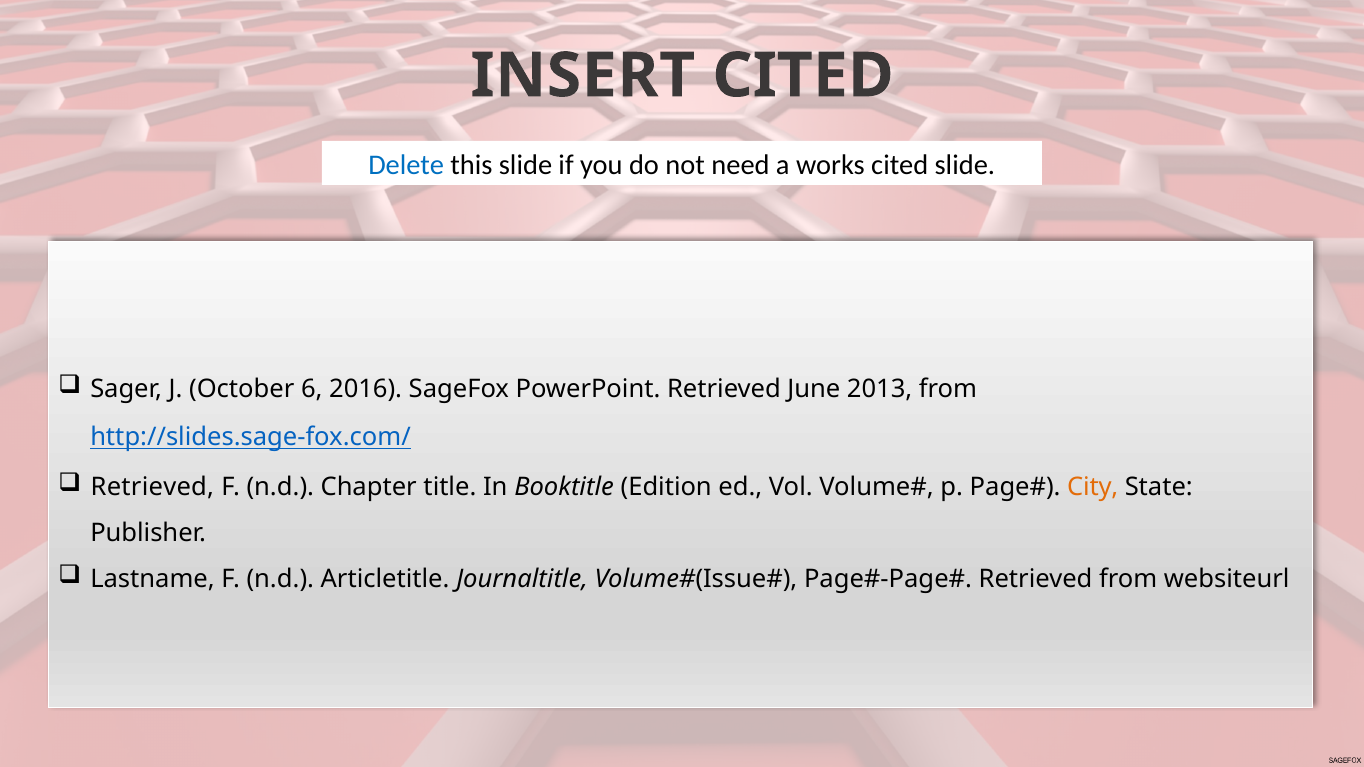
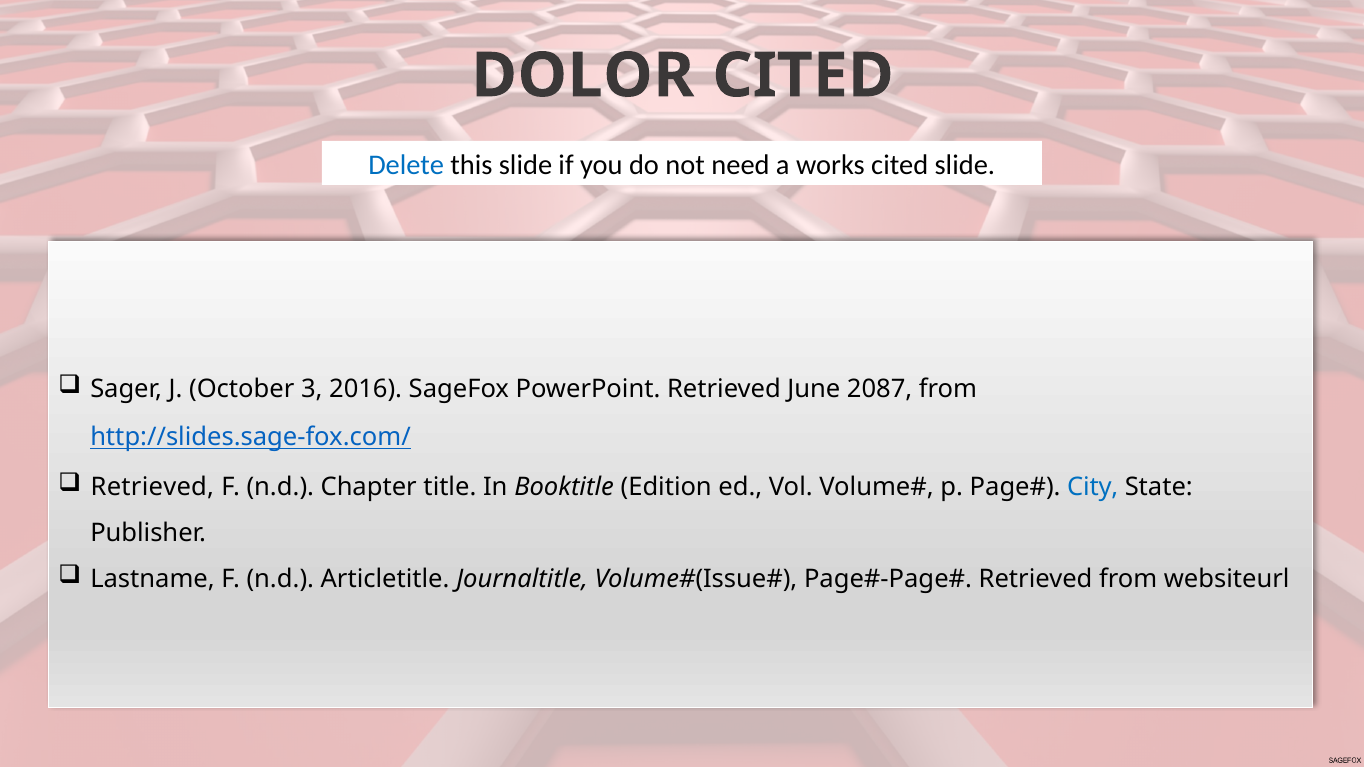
INSERT: INSERT -> DOLOR (583, 76)
6: 6 -> 3 (312, 389)
2013: 2013 -> 2087 (880, 389)
City colour: orange -> blue (1093, 488)
